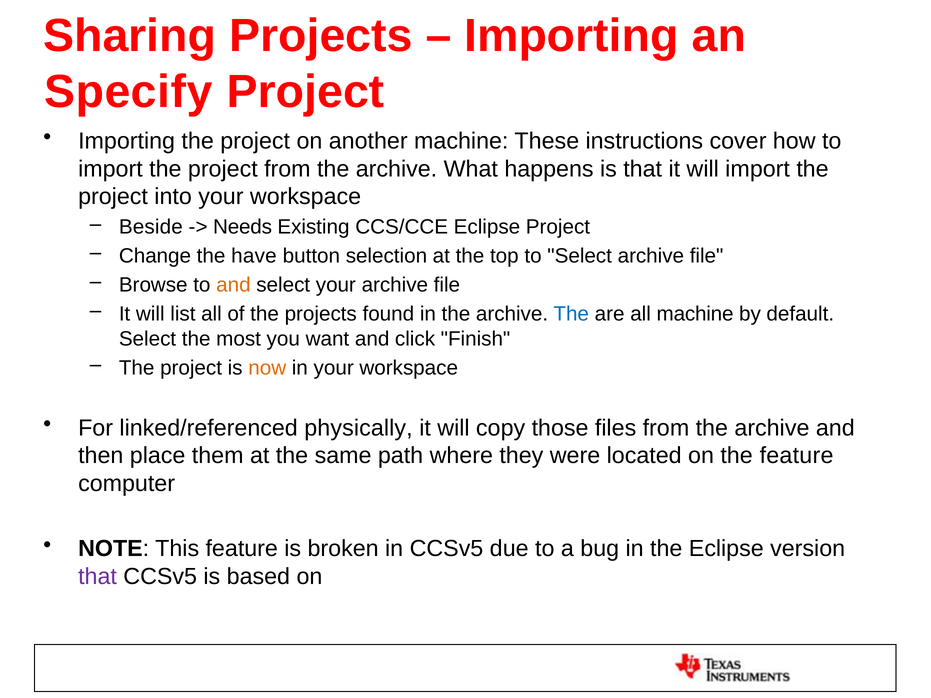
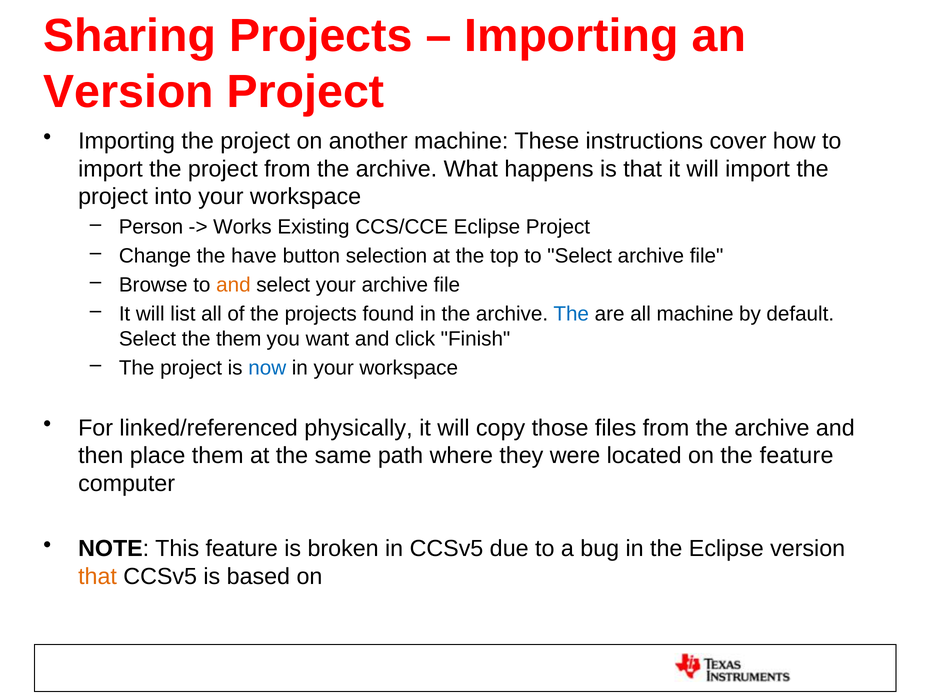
Specify: Specify -> Version (129, 92)
Beside: Beside -> Person (151, 227)
Needs: Needs -> Works (242, 227)
the most: most -> them (239, 339)
now colour: orange -> blue (267, 368)
that colour: purple -> orange (98, 577)
